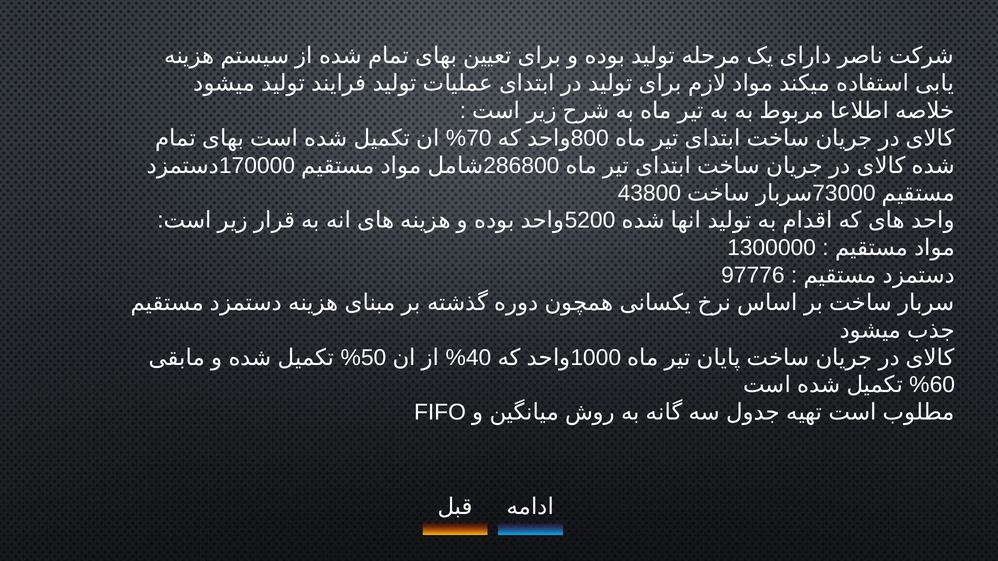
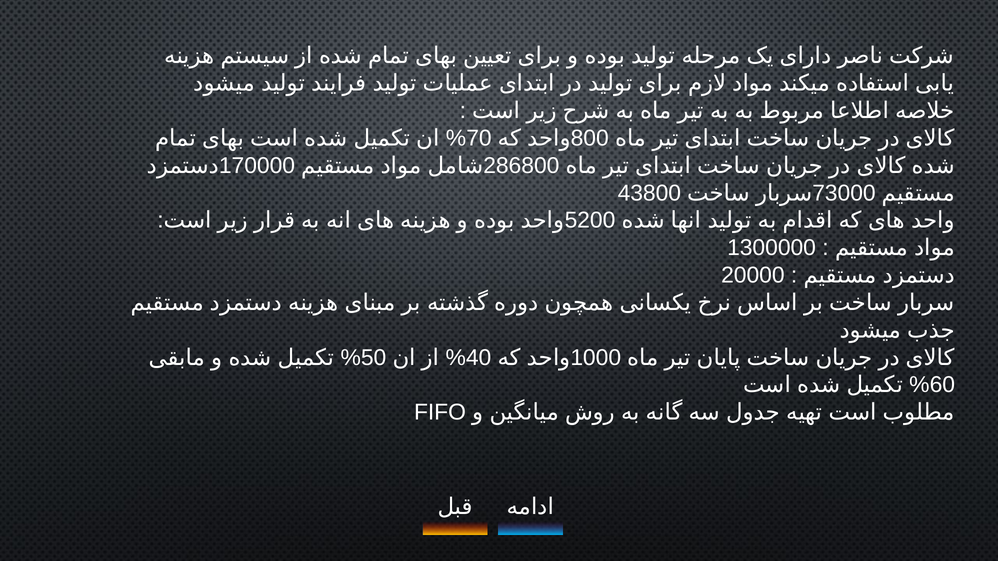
97776: 97776 -> 20000 (753, 275)
